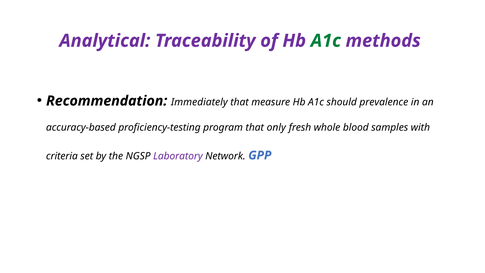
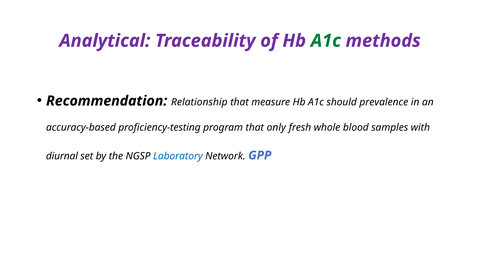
Immediately: Immediately -> Relationship (199, 102)
criteria: criteria -> diurnal (62, 156)
Laboratory colour: purple -> blue (178, 156)
